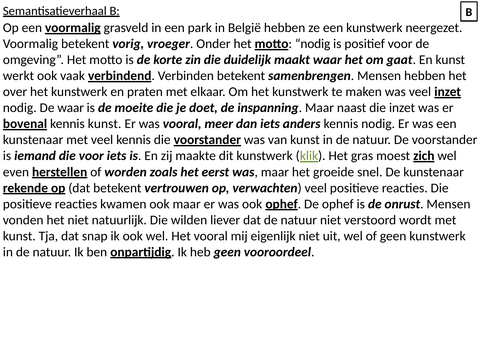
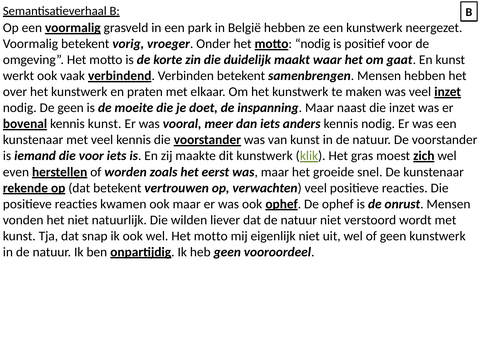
De waar: waar -> geen (71, 108)
wel Het vooral: vooral -> motto (211, 236)
